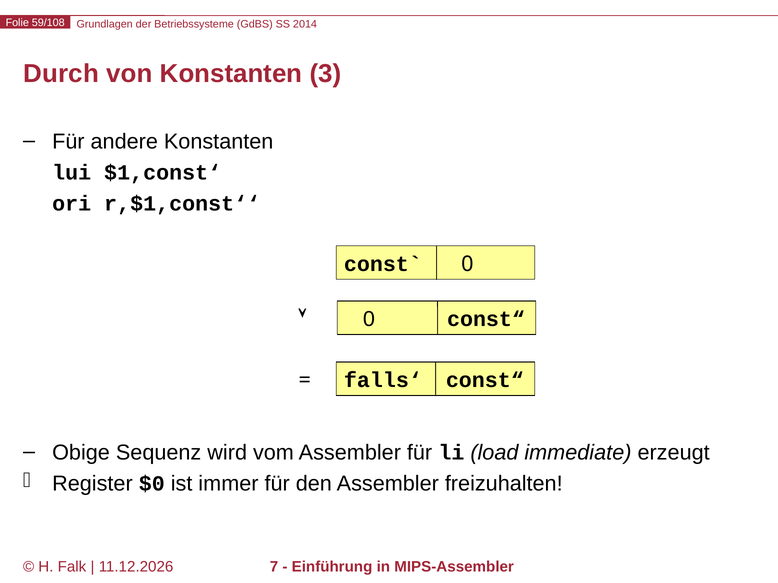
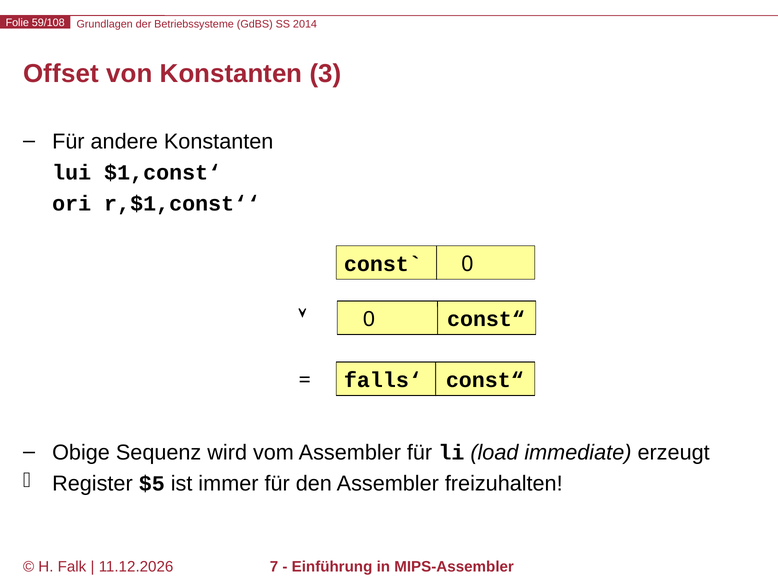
Durch: Durch -> Offset (61, 74)
$0: $0 -> $5 (152, 484)
